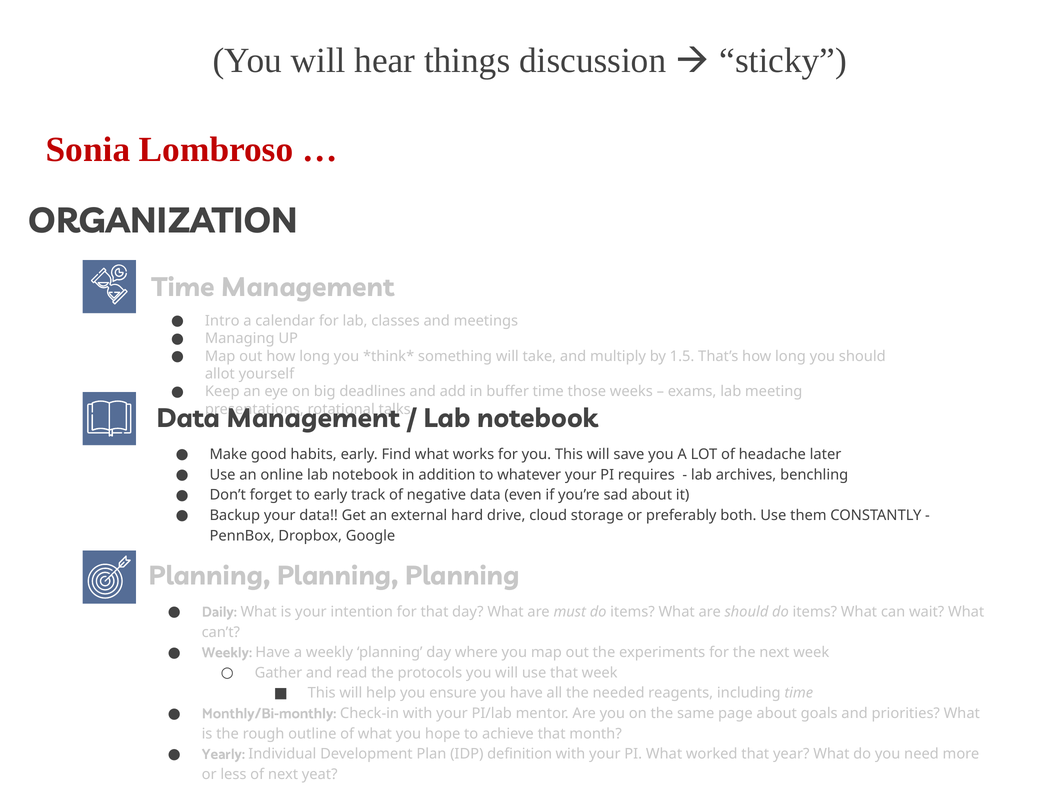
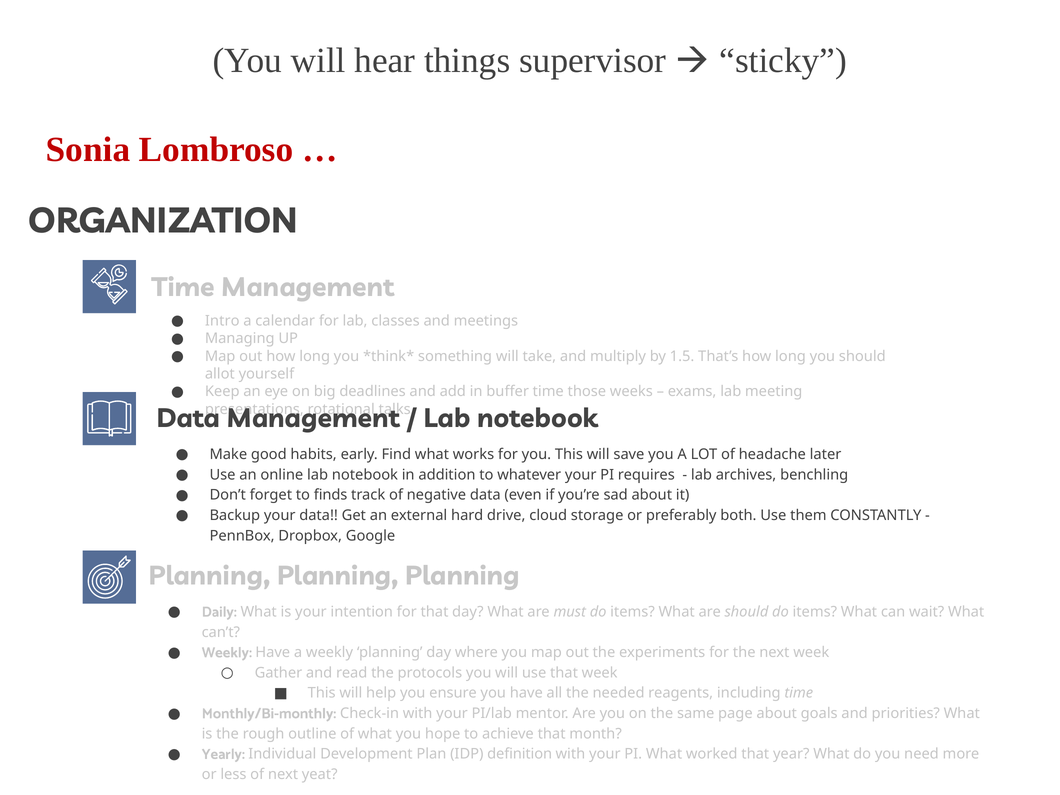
discussion: discussion -> supervisor (593, 60)
to early: early -> finds (331, 495)
